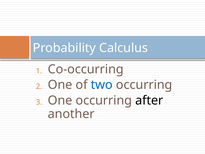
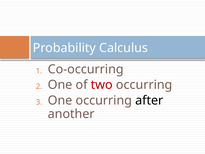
two colour: blue -> red (102, 85)
